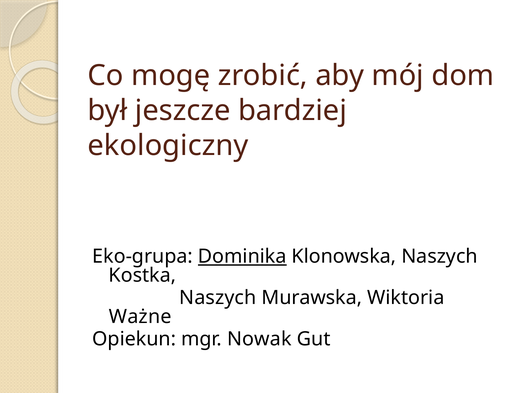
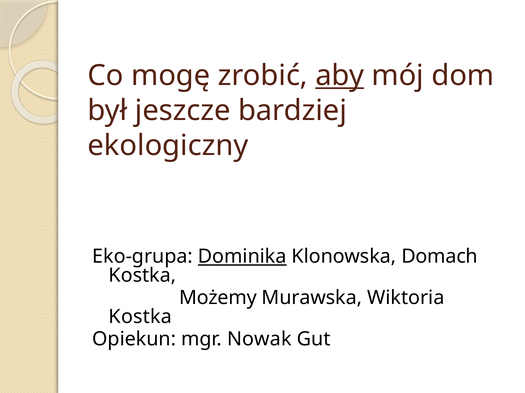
aby underline: none -> present (340, 76)
Klonowska Naszych: Naszych -> Domach (440, 257)
Naszych: Naszych -> Możemy (218, 298)
Ważne: Ważne -> Kostka (140, 317)
